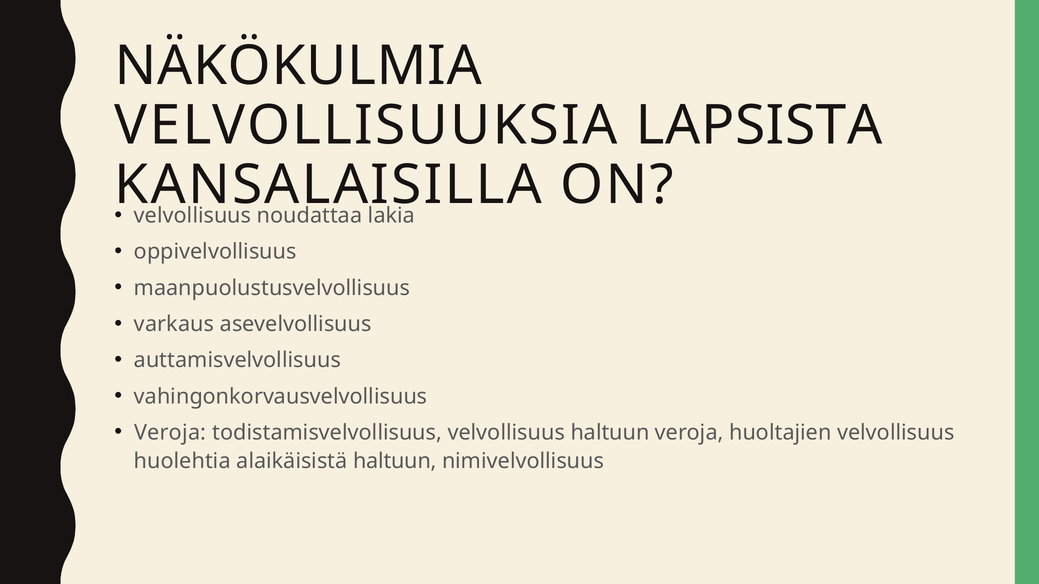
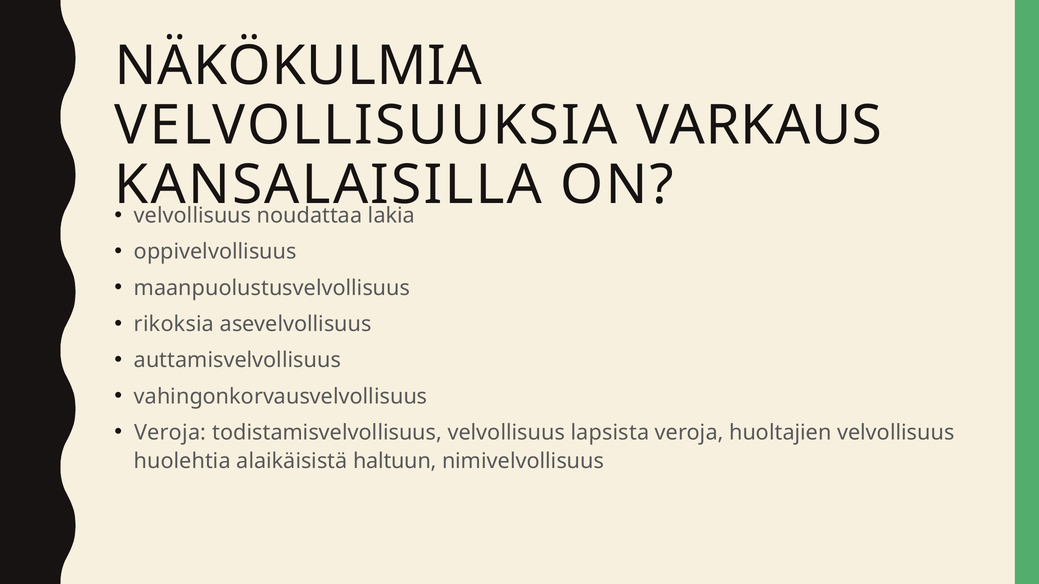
LAPSISTA: LAPSISTA -> VARKAUS (759, 126)
varkaus: varkaus -> rikoksia (174, 324)
velvollisuus haltuun: haltuun -> lapsista (610, 433)
